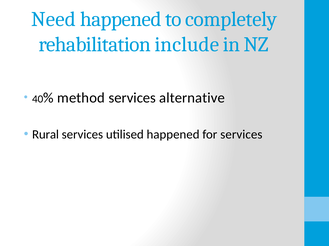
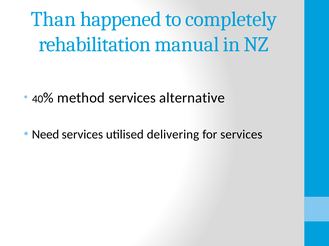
Need: Need -> Than (53, 19)
include: include -> manual (187, 45)
Rural: Rural -> Need (46, 135)
utilised happened: happened -> delivering (173, 135)
